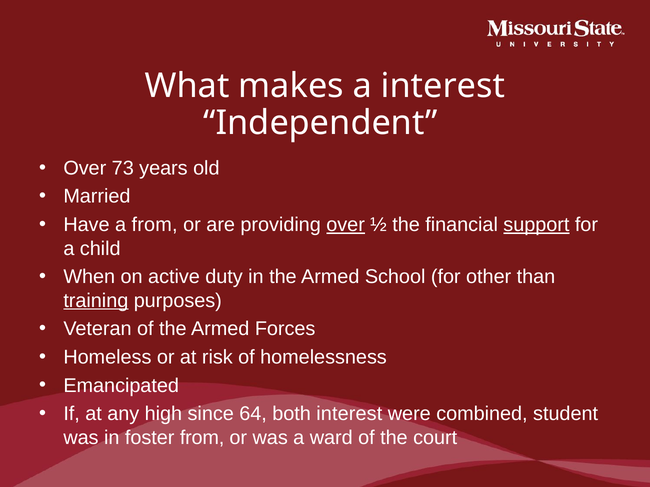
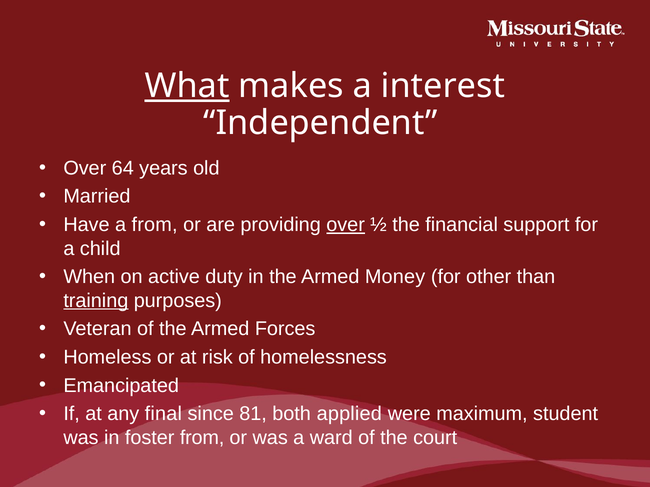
What underline: none -> present (187, 86)
73: 73 -> 64 (123, 168)
support underline: present -> none (536, 225)
School: School -> Money (395, 277)
high: high -> final (163, 414)
64: 64 -> 81 (253, 414)
both interest: interest -> applied (349, 414)
combined: combined -> maximum (482, 414)
